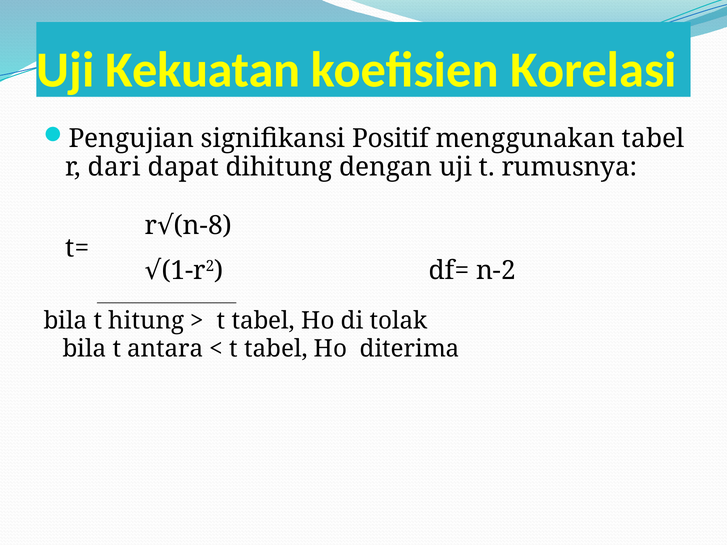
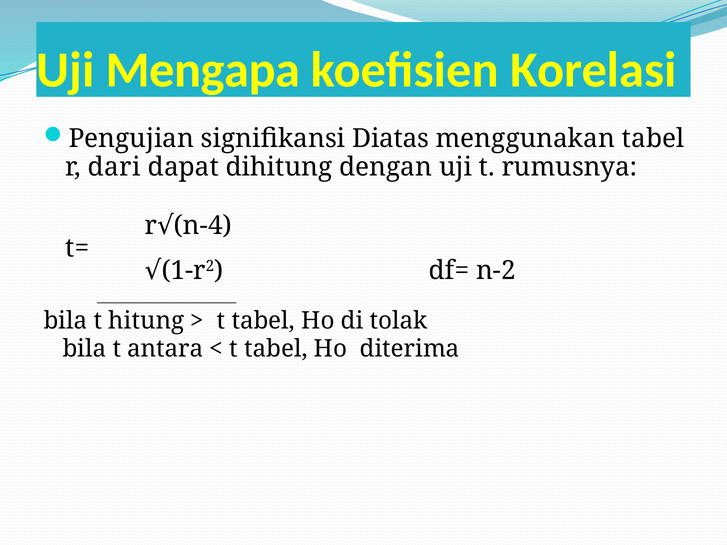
Kekuatan: Kekuatan -> Mengapa (203, 70)
Positif: Positif -> Diatas (391, 139)
n-8: n-8 -> n-4 (203, 225)
